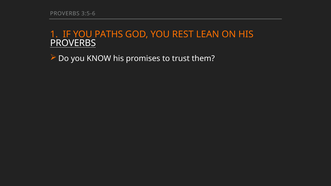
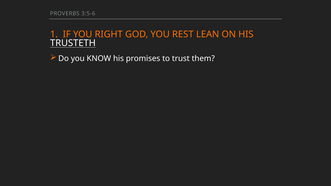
PATHS: PATHS -> RIGHT (109, 34)
PROVERBS: PROVERBS -> TRUSTETH (73, 43)
